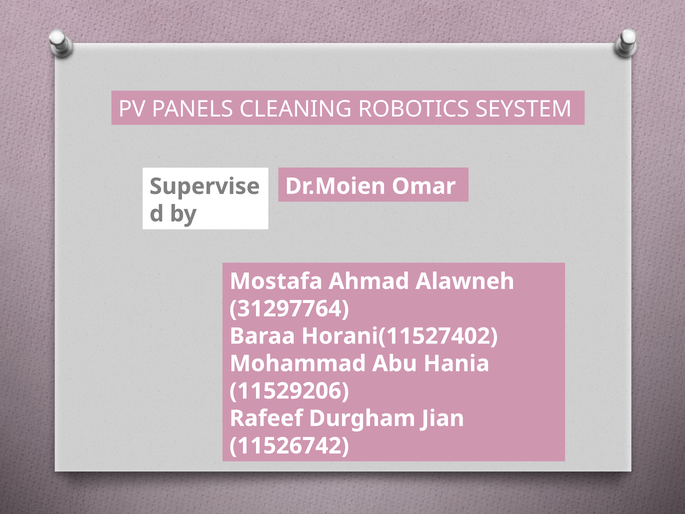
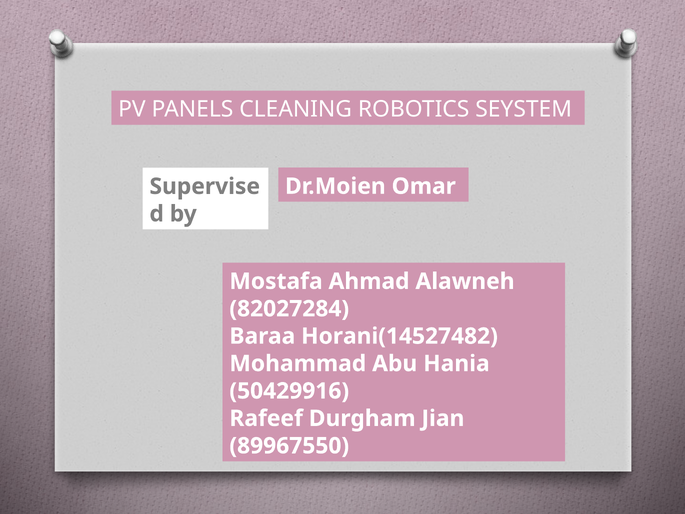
31297764: 31297764 -> 82027284 (289, 309)
Horani(11527402: Horani(11527402 -> Horani(14527482 (400, 336)
11529206: 11529206 -> 50429916 (289, 391)
11526742: 11526742 -> 89967550 (289, 446)
